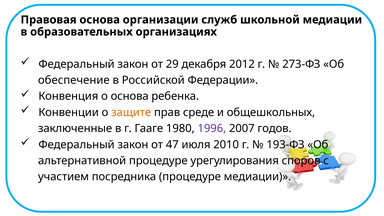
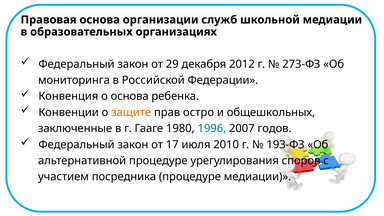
обеспечение: обеспечение -> мониторинга (74, 80)
среде: среде -> остро (199, 112)
1996 colour: purple -> blue (212, 128)
47: 47 -> 17 (172, 145)
